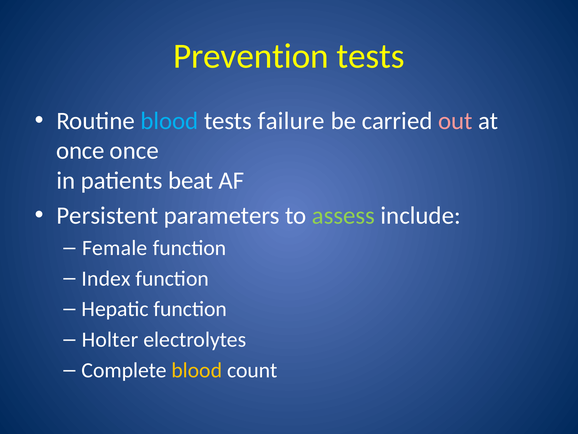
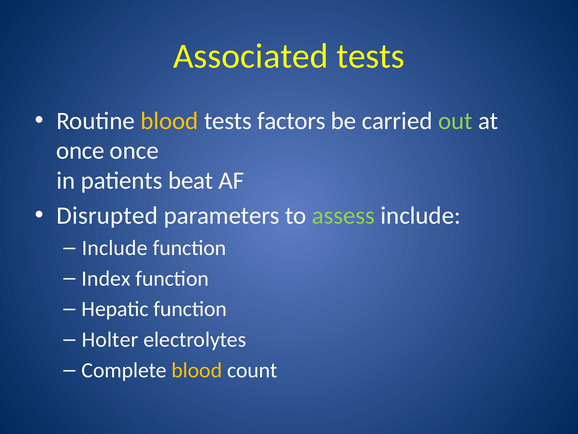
Prevention: Prevention -> Associated (251, 56)
blood colour: light blue -> yellow (169, 121)
failure: failure -> factors (291, 121)
out colour: pink -> light green (455, 121)
Persistent: Persistent -> Disrupted (107, 215)
Female: Female -> Include (115, 248)
